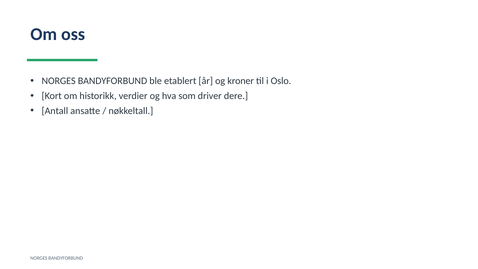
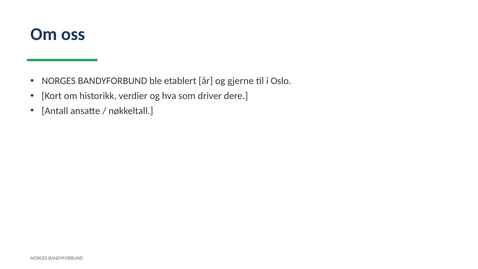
kroner: kroner -> gjerne (241, 81)
